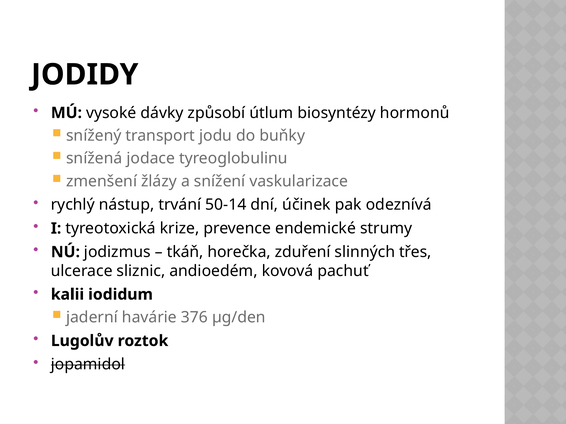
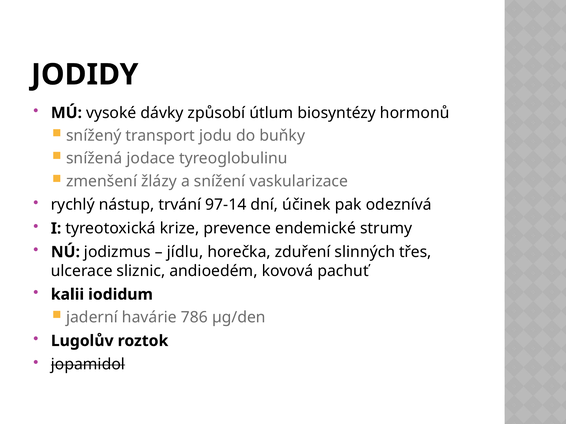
50-14: 50-14 -> 97-14 (226, 205)
tkáň: tkáň -> jídlu (185, 252)
376: 376 -> 786 (194, 318)
